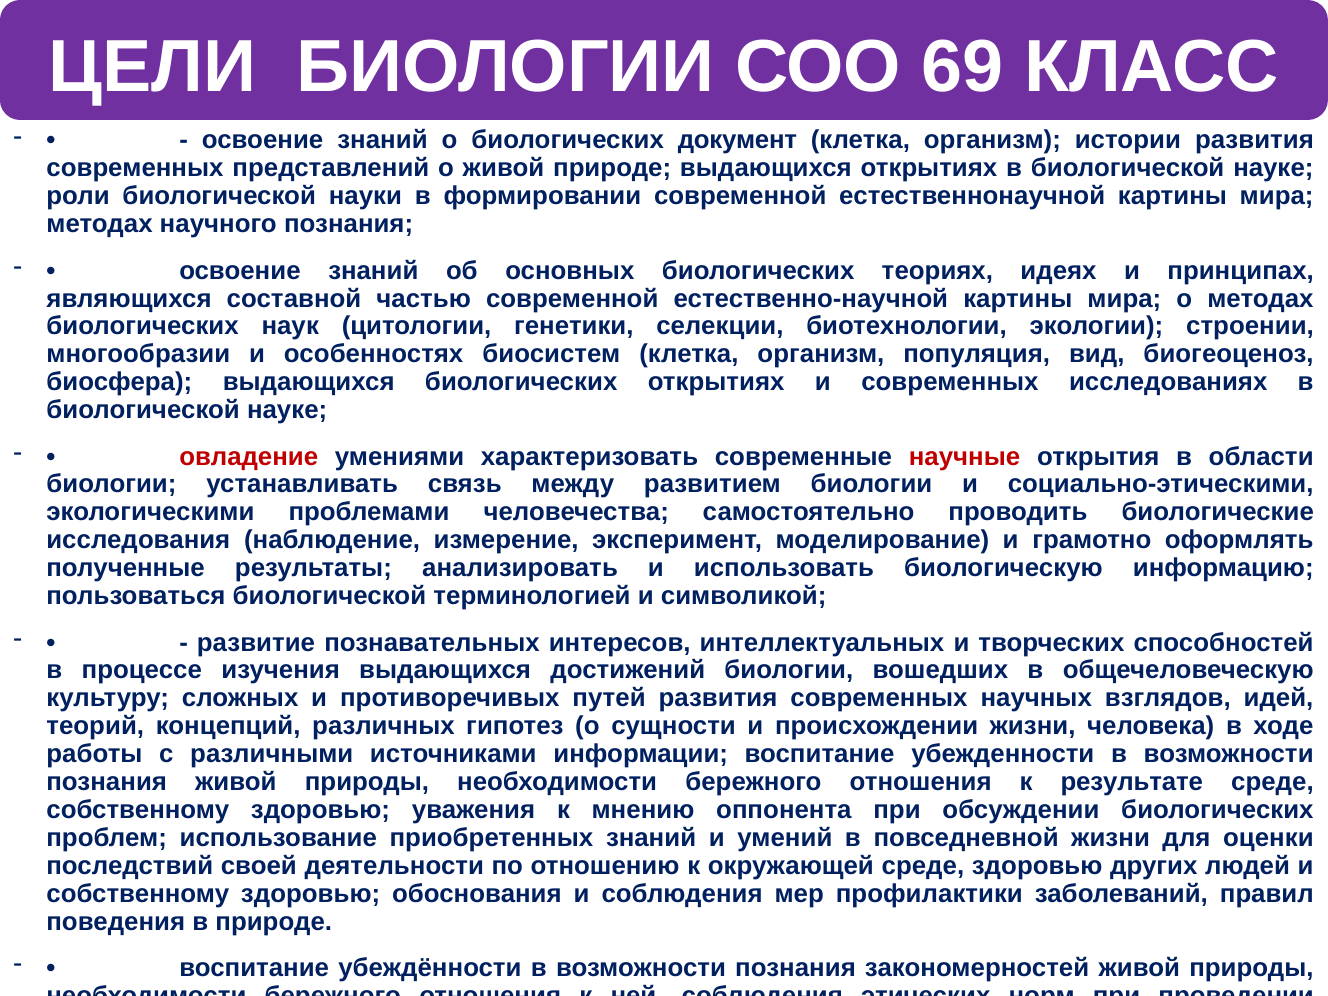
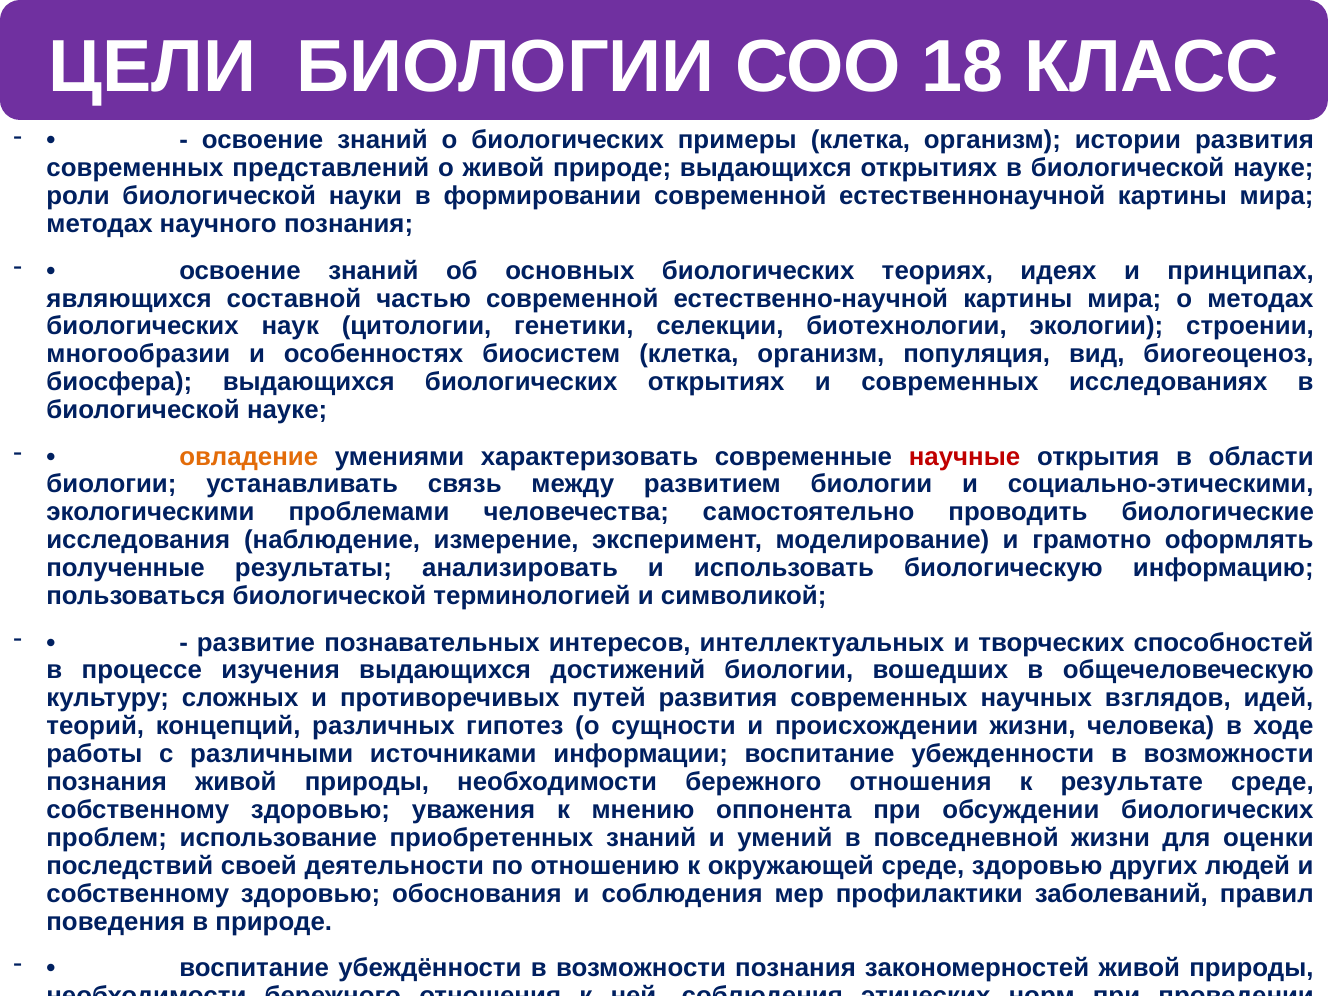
69: 69 -> 18 (963, 67)
документ: документ -> примеры (737, 140)
овладение colour: red -> orange (249, 457)
